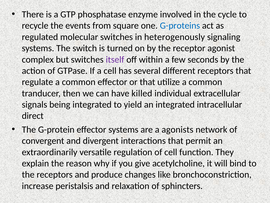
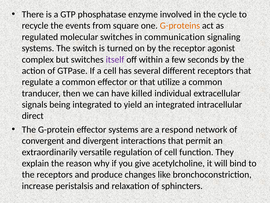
G-proteins colour: blue -> orange (180, 26)
heterogenously: heterogenously -> communication (175, 37)
agonists: agonists -> respond (177, 129)
